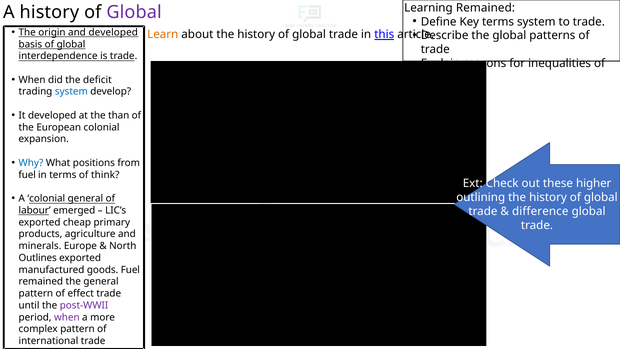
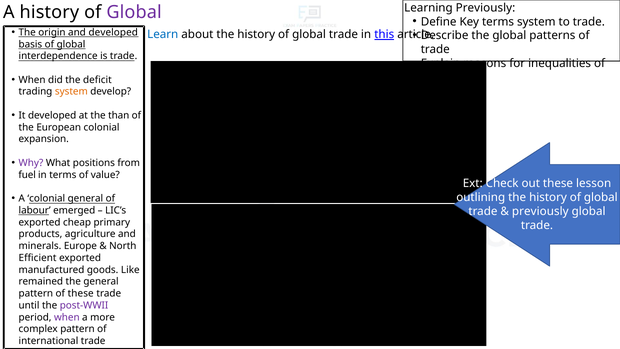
Learning Remained: Remained -> Previously (486, 8)
Learn colour: orange -> blue (163, 34)
system colour: blue -> orange (71, 92)
Why colour: blue -> purple (31, 163)
think: think -> value (105, 175)
higher: higher -> lesson (594, 183)
difference: difference -> previously (540, 211)
Outlines: Outlines -> Efficient (38, 258)
goods Fuel: Fuel -> Like (130, 270)
of effect: effect -> these (81, 293)
